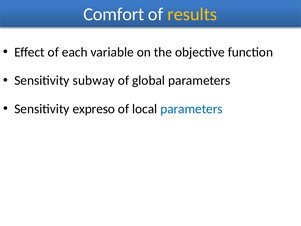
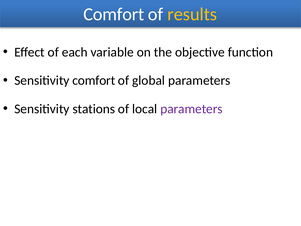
Sensitivity subway: subway -> comfort (94, 80)
expreso: expreso -> stations (94, 109)
parameters colour: blue -> purple (191, 109)
